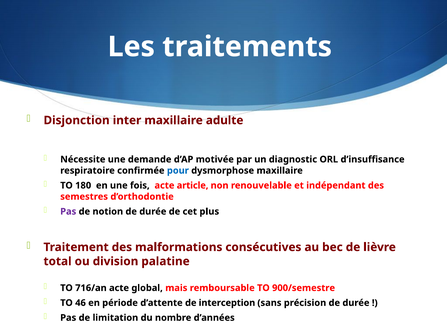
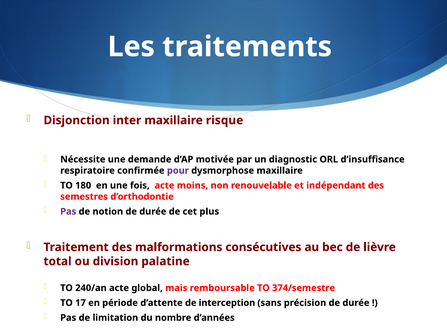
adulte: adulte -> risque (225, 120)
pour colour: blue -> purple (178, 171)
article: article -> moins (192, 186)
716/an: 716/an -> 240/an (91, 288)
900/semestre: 900/semestre -> 374/semestre (304, 288)
46: 46 -> 17 (81, 303)
